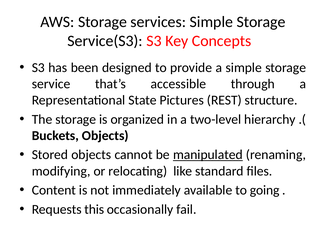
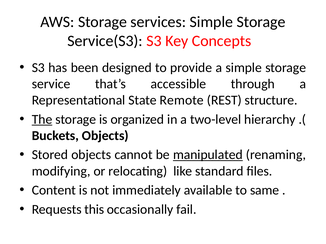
Pictures: Pictures -> Remote (182, 100)
The underline: none -> present (42, 120)
going: going -> same (265, 191)
